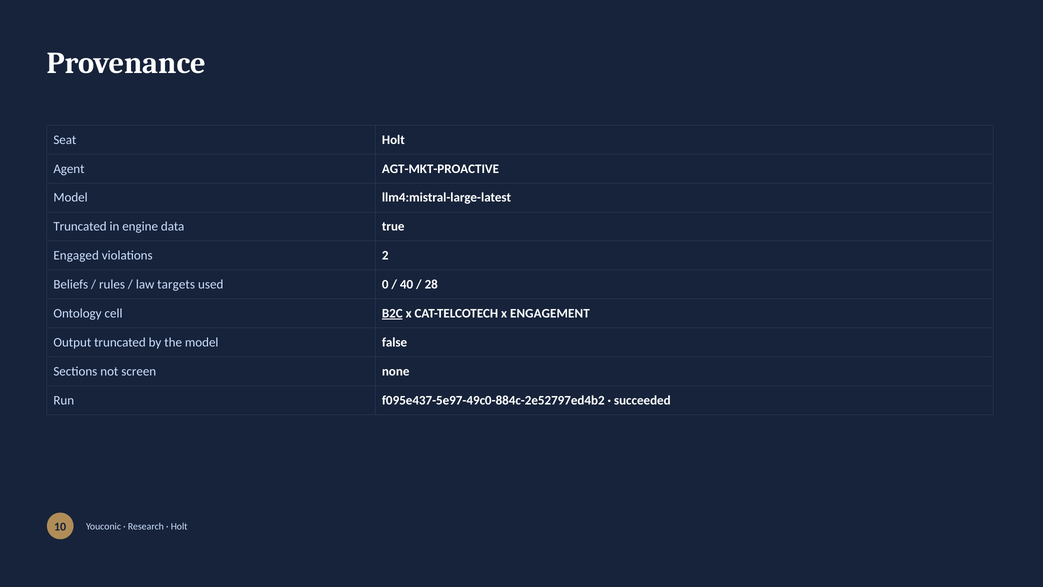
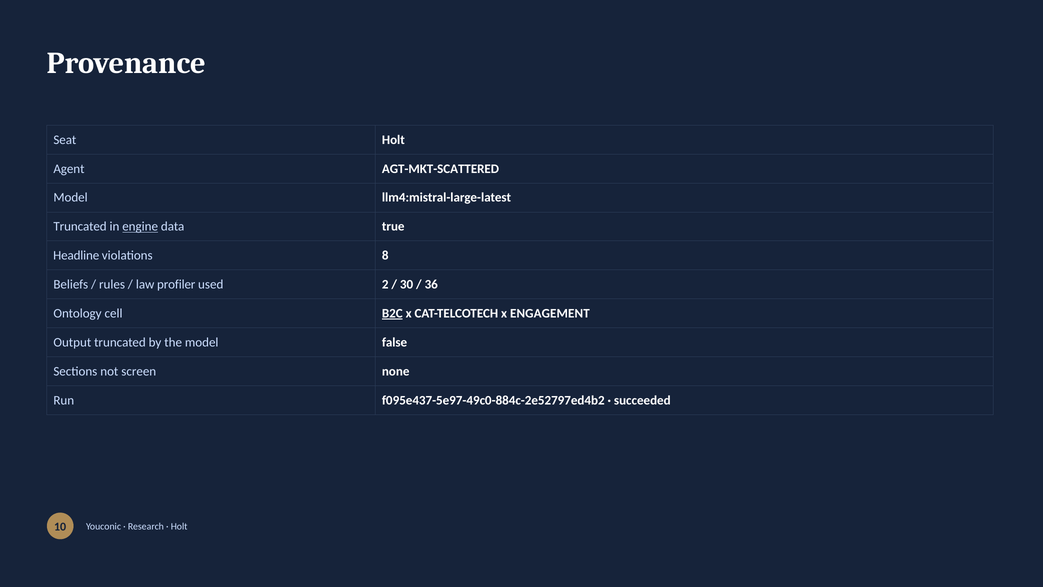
AGT-MKT-PROACTIVE: AGT-MKT-PROACTIVE -> AGT-MKT-SCATTERED (440, 169)
engine underline: none -> present (140, 226)
Engaged: Engaged -> Headline (76, 255)
2: 2 -> 8 (385, 255)
targets: targets -> profiler (176, 284)
0: 0 -> 2 (385, 284)
40: 40 -> 30 (407, 284)
28: 28 -> 36 (431, 284)
